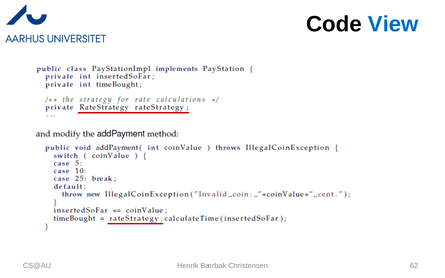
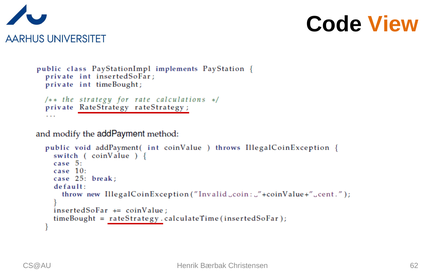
View colour: blue -> orange (393, 24)
